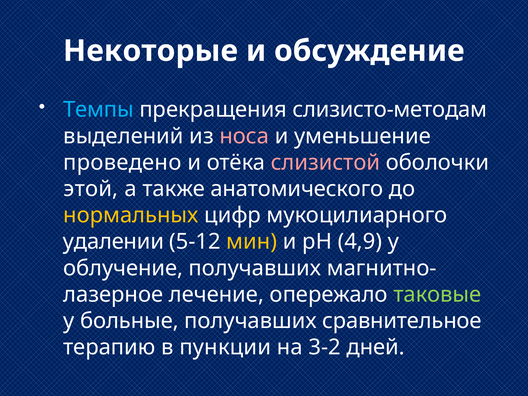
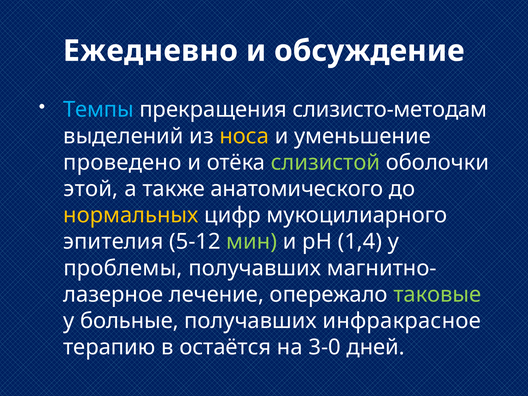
Некоторые: Некоторые -> Ежедневно (150, 51)
носа colour: pink -> yellow (244, 136)
слизистой colour: pink -> light green (325, 163)
удалении: удалении -> эпителия (113, 242)
мин colour: yellow -> light green (252, 242)
4,9: 4,9 -> 1,4 (360, 242)
облучение: облучение -> проблемы (123, 268)
сравнительное: сравнительное -> инфракрасное (402, 321)
пункции: пункции -> остаётся (225, 347)
3-2: 3-2 -> 3-0 (325, 347)
